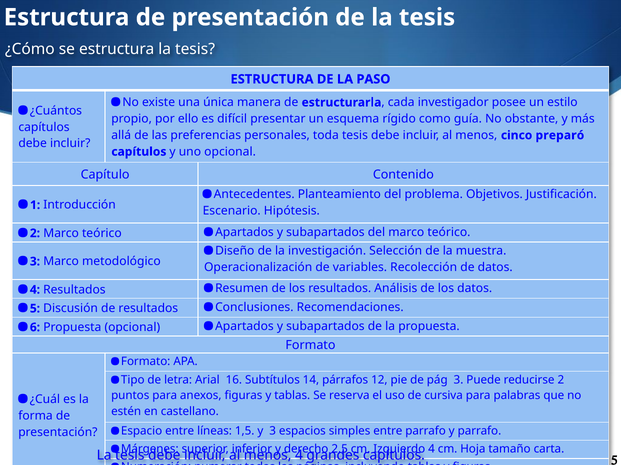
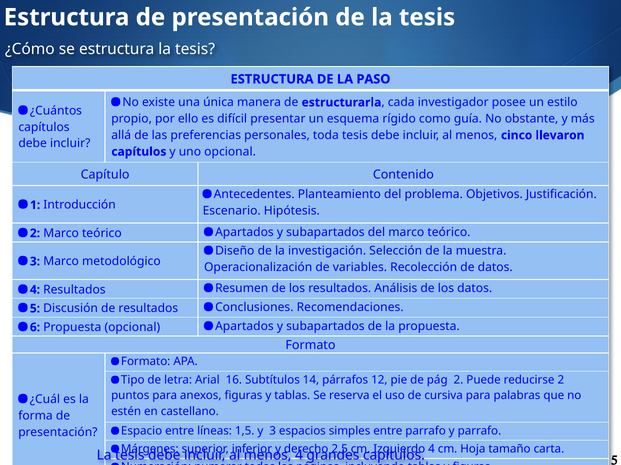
preparó: preparó -> llevaron (560, 135)
pág 3: 3 -> 2 (459, 380)
